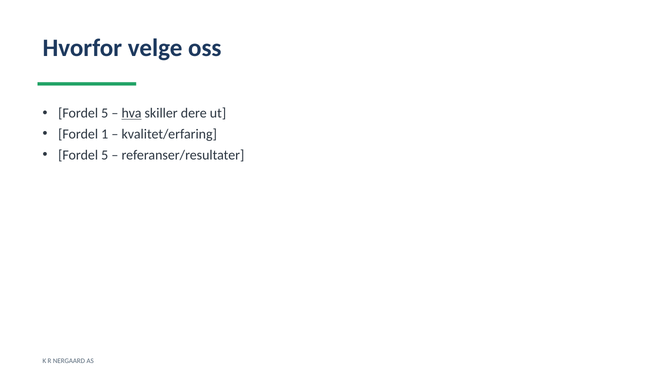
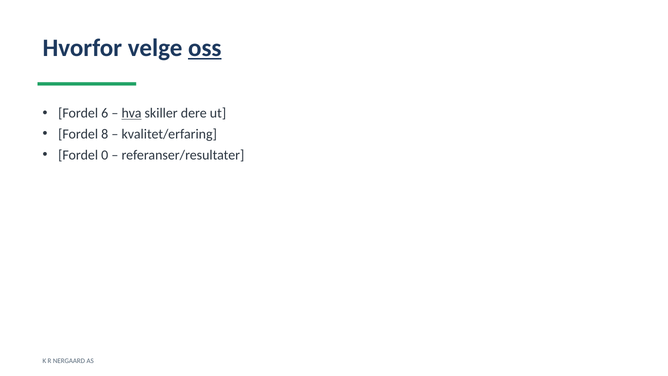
oss underline: none -> present (205, 48)
5: 5 -> 6 (105, 113)
1: 1 -> 8 (105, 134)
5: 5 -> 0 (105, 155)
